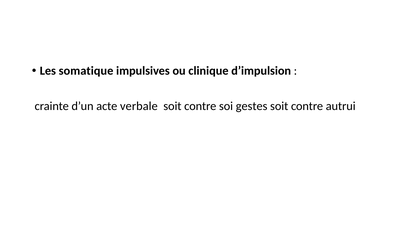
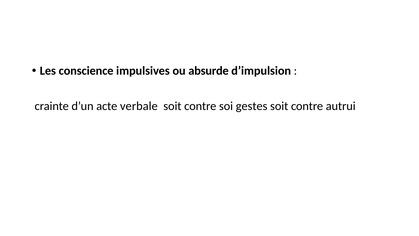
somatique: somatique -> conscience (86, 71)
clinique: clinique -> absurde (209, 71)
